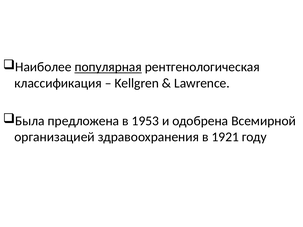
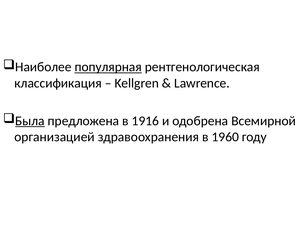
Была underline: none -> present (30, 121)
1953: 1953 -> 1916 (145, 121)
1921: 1921 -> 1960 (225, 137)
